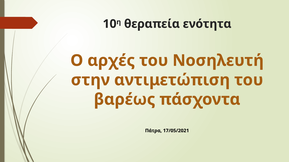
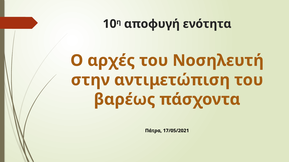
θεραπεία: θεραπεία -> αποφυγή (152, 24)
